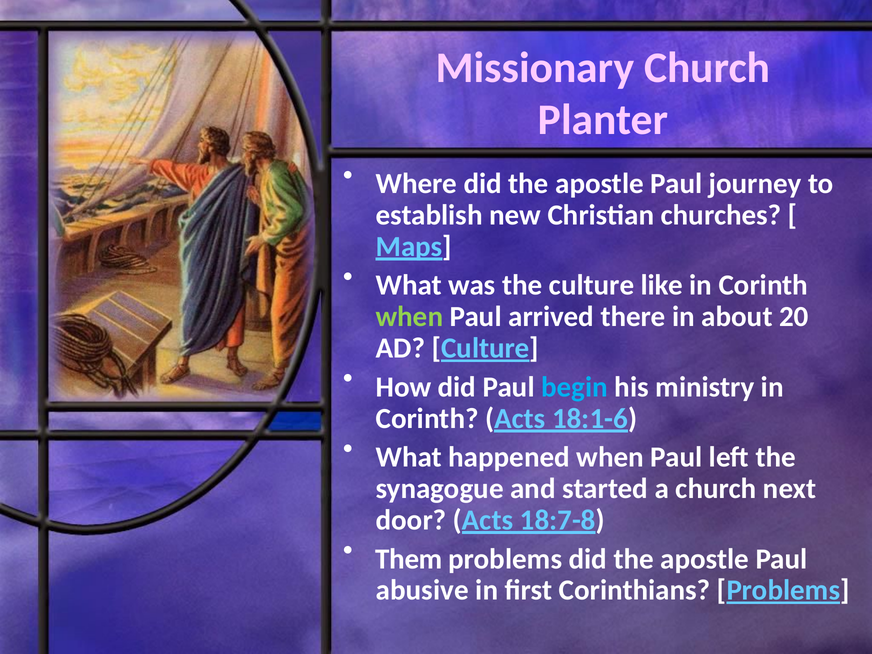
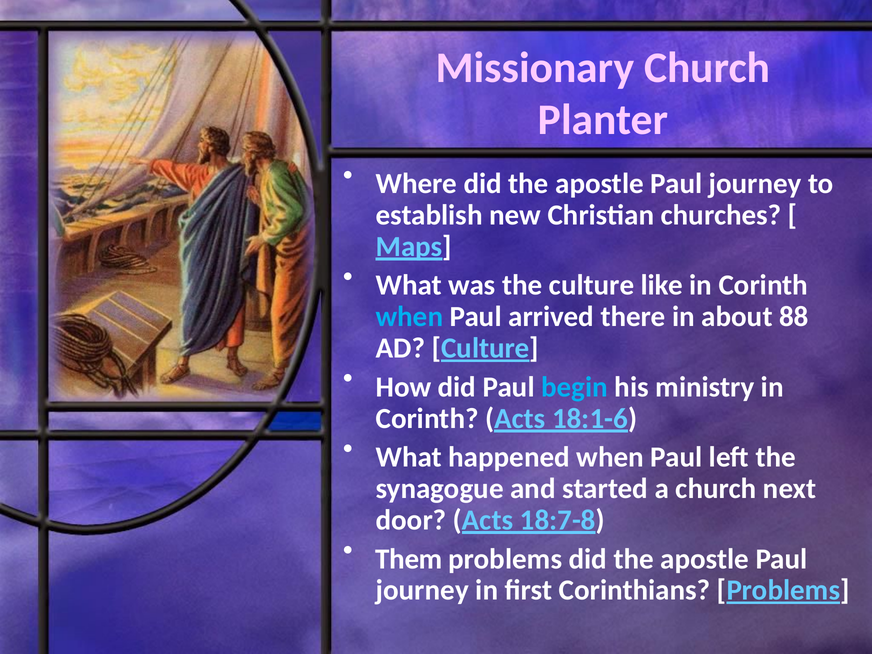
when colour: light green -> light blue (409, 317)
20: 20 -> 88 (794, 317)
abusive: abusive -> journey (422, 590)
